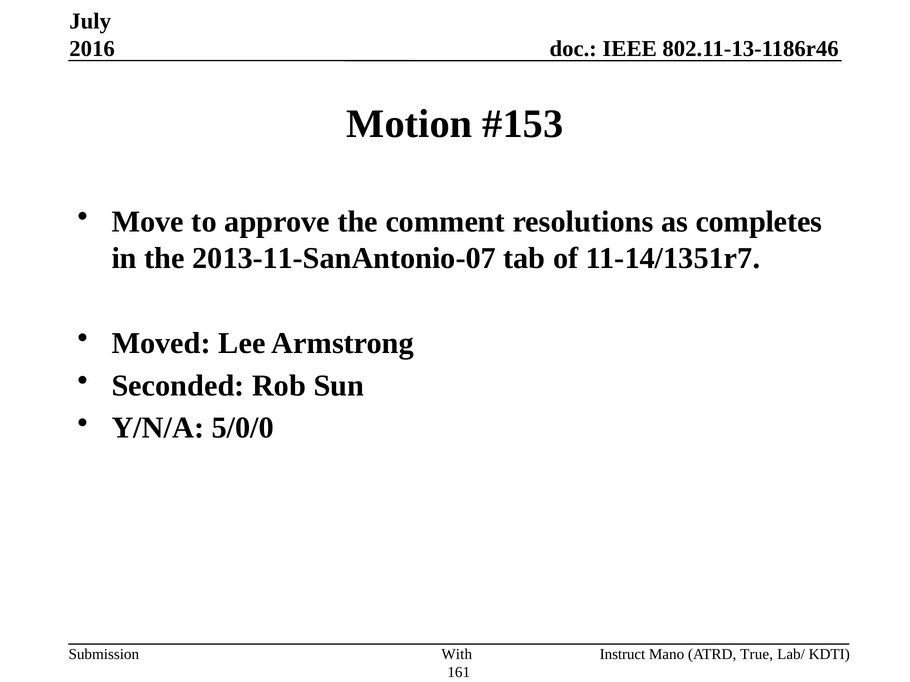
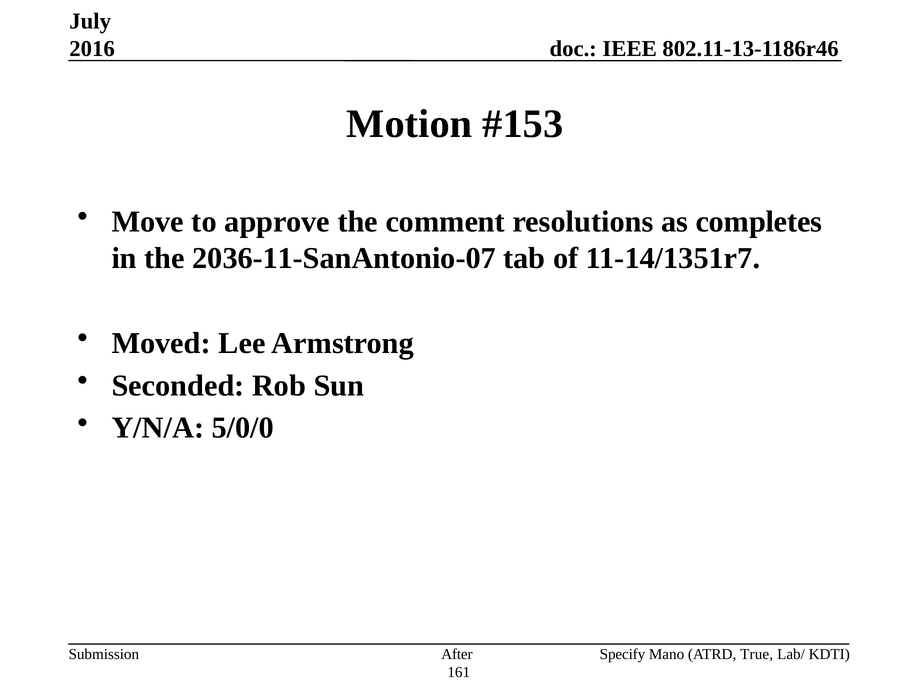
2013-11-SanAntonio-07: 2013-11-SanAntonio-07 -> 2036-11-SanAntonio-07 (344, 258)
With: With -> After (457, 655)
Instruct: Instruct -> Specify (622, 655)
